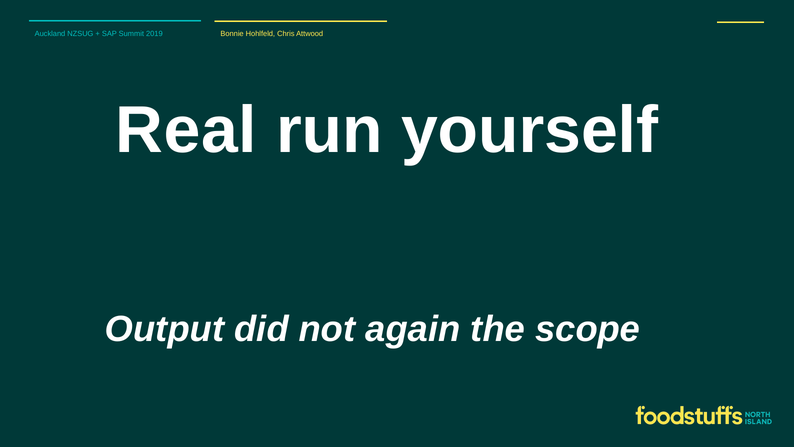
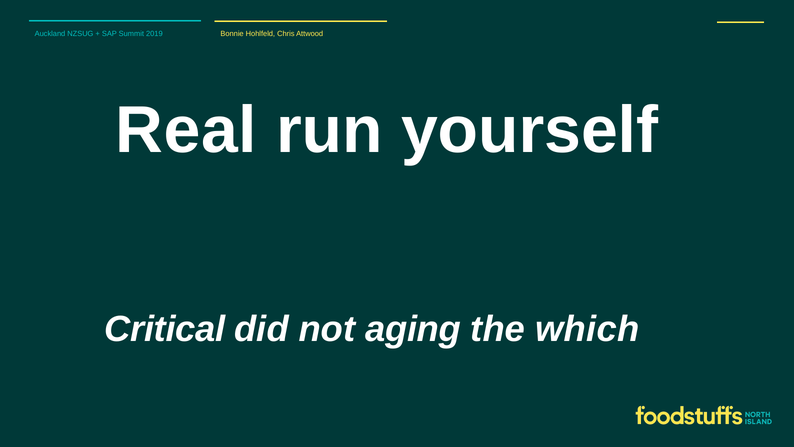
Output: Output -> Critical (165, 329)
again: again -> aging (413, 329)
scope: scope -> which (587, 329)
